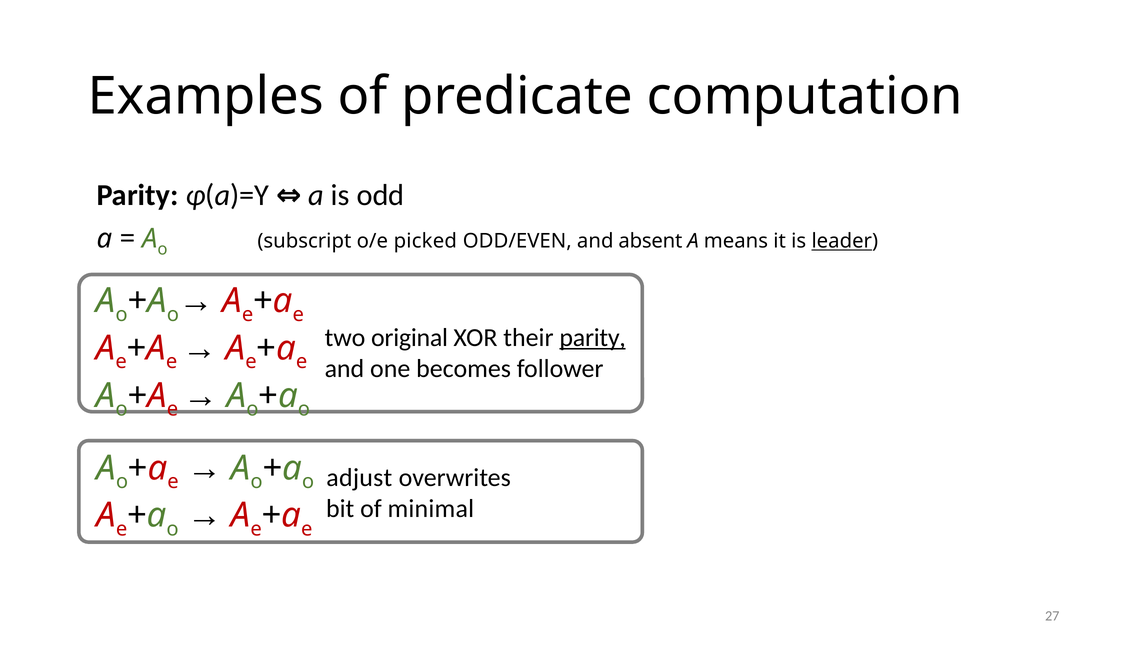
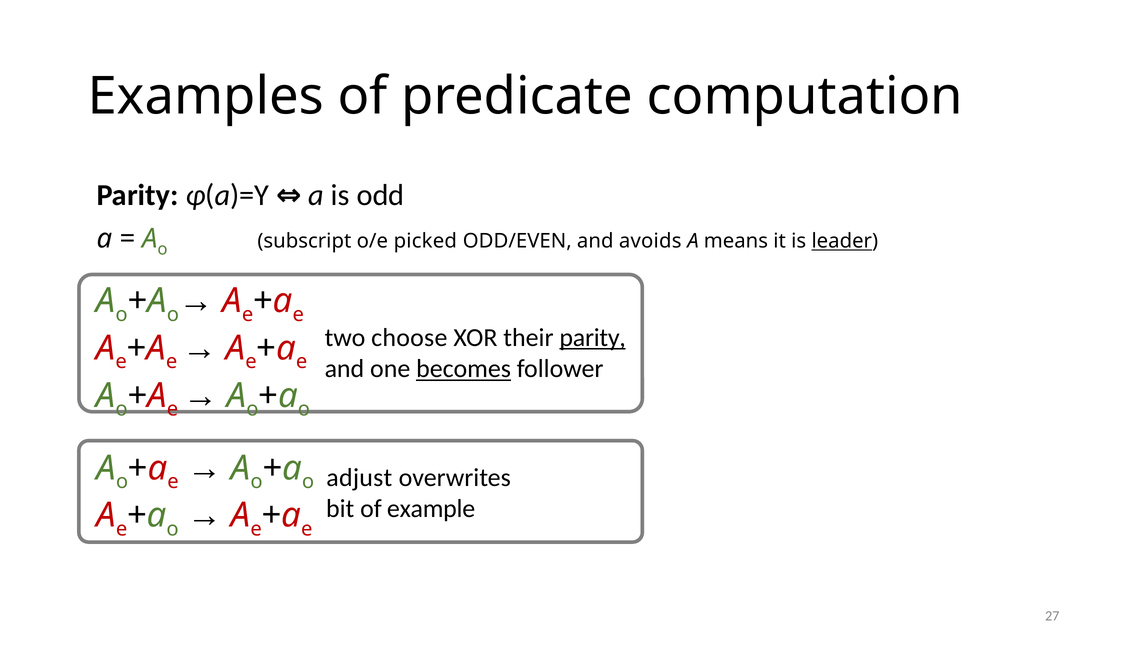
absent: absent -> avoids (650, 241)
original: original -> choose (409, 338)
becomes underline: none -> present (464, 369)
minimal: minimal -> example (431, 509)
